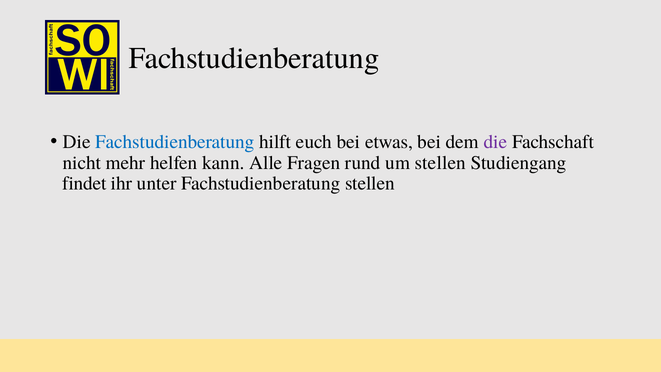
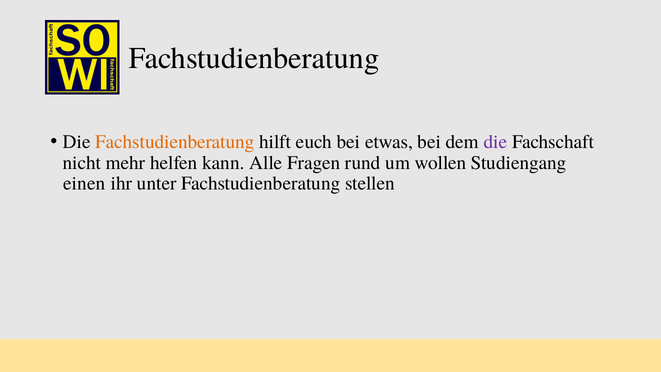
Fachstudienberatung colour: blue -> orange (175, 142)
um stellen: stellen -> wollen (441, 163)
findet: findet -> einen (84, 183)
